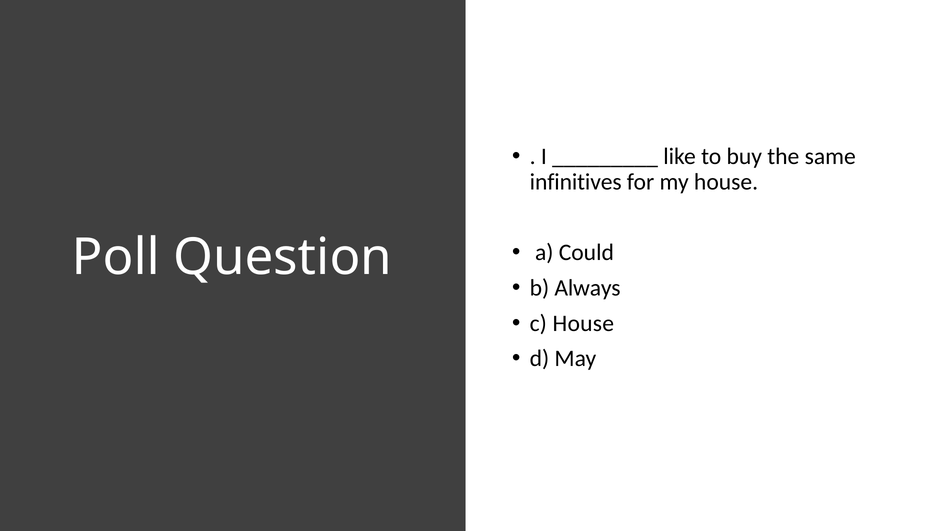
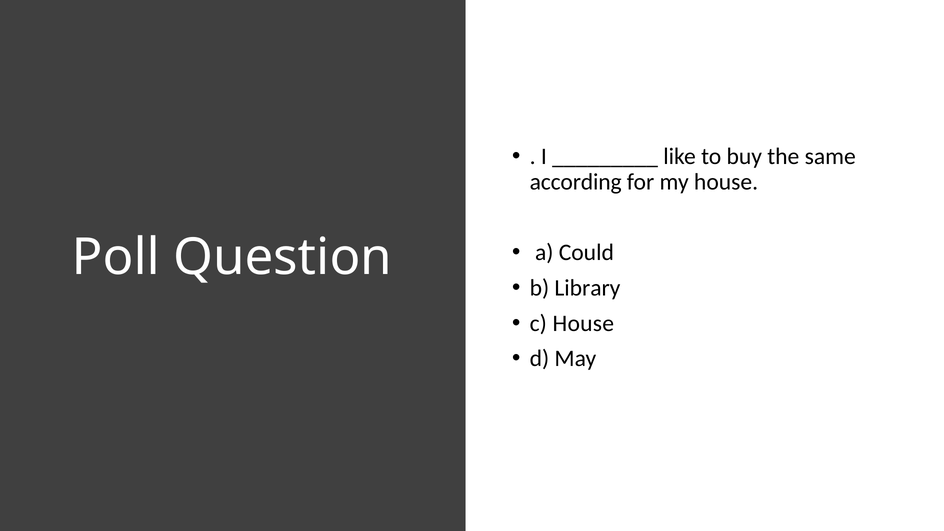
infinitives: infinitives -> according (576, 182)
Always: Always -> Library (587, 288)
